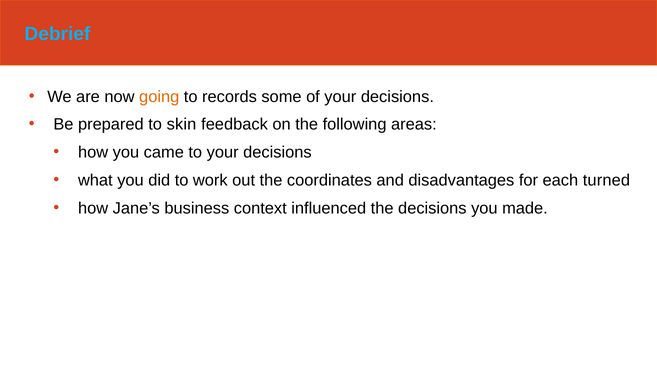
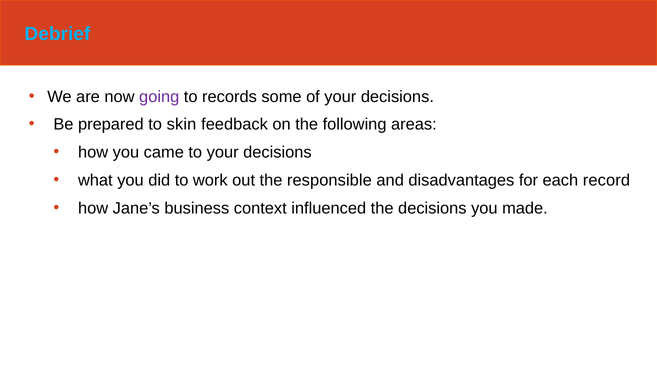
going colour: orange -> purple (159, 97)
coordinates: coordinates -> responsible (329, 181)
turned: turned -> record (606, 181)
